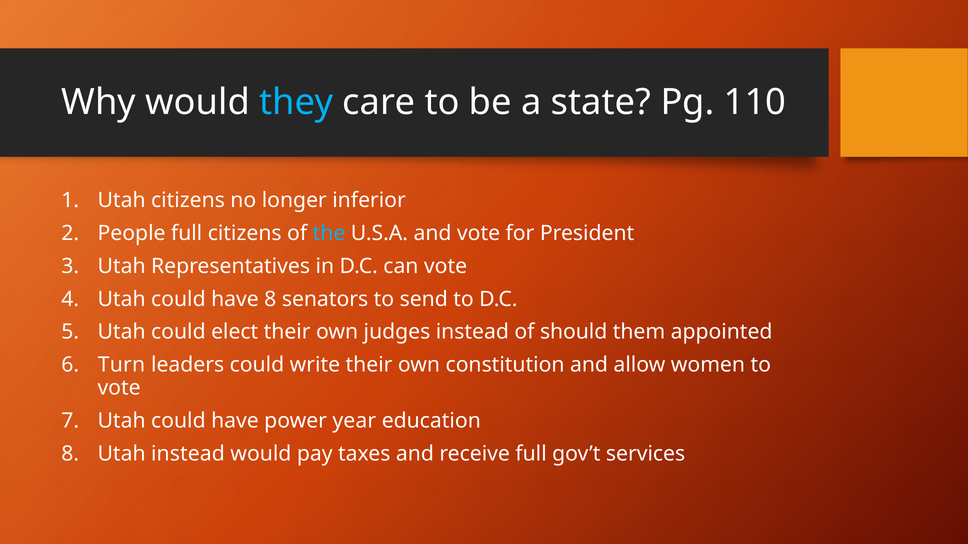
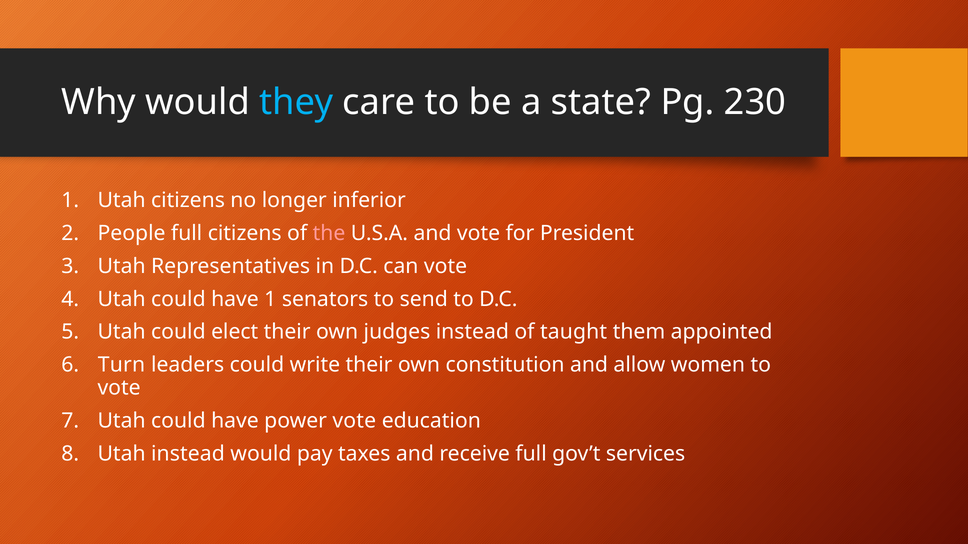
110: 110 -> 230 (755, 102)
the colour: light blue -> pink (329, 233)
have 8: 8 -> 1 (270, 299)
should: should -> taught (574, 332)
power year: year -> vote (354, 421)
